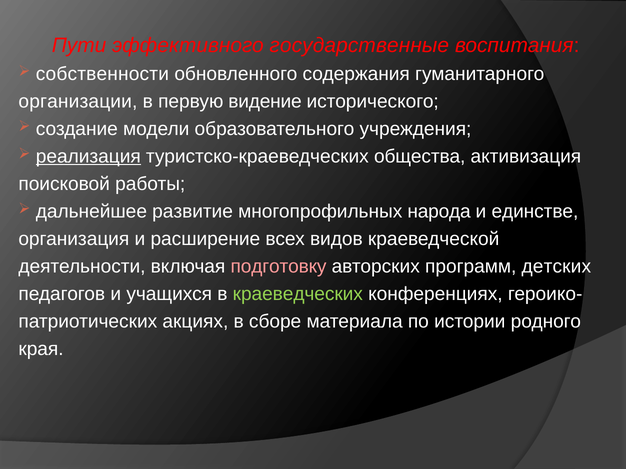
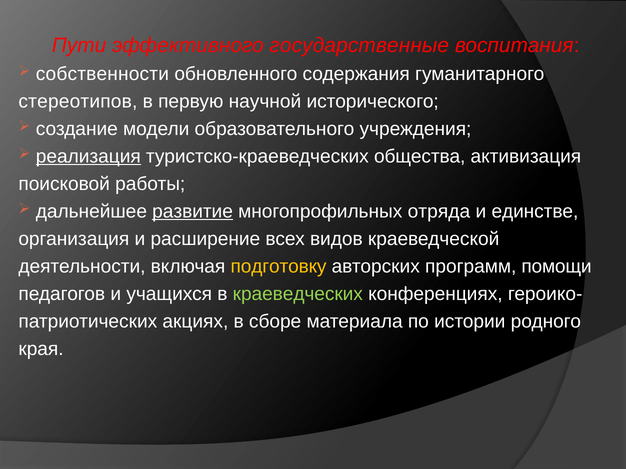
организации: организации -> стереотипов (78, 101)
видение: видение -> научной (265, 101)
развитие underline: none -> present (193, 212)
народа: народа -> отряда (439, 212)
подготовку colour: pink -> yellow (279, 267)
детских: детских -> помощи (556, 267)
